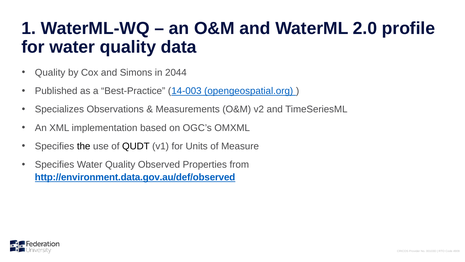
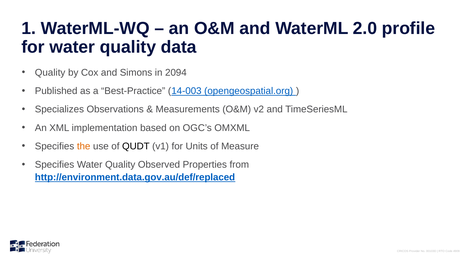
2044: 2044 -> 2094 (176, 72)
the colour: black -> orange (84, 146)
http://environment.data.gov.au/def/observed: http://environment.data.gov.au/def/observed -> http://environment.data.gov.au/def/replaced (135, 177)
